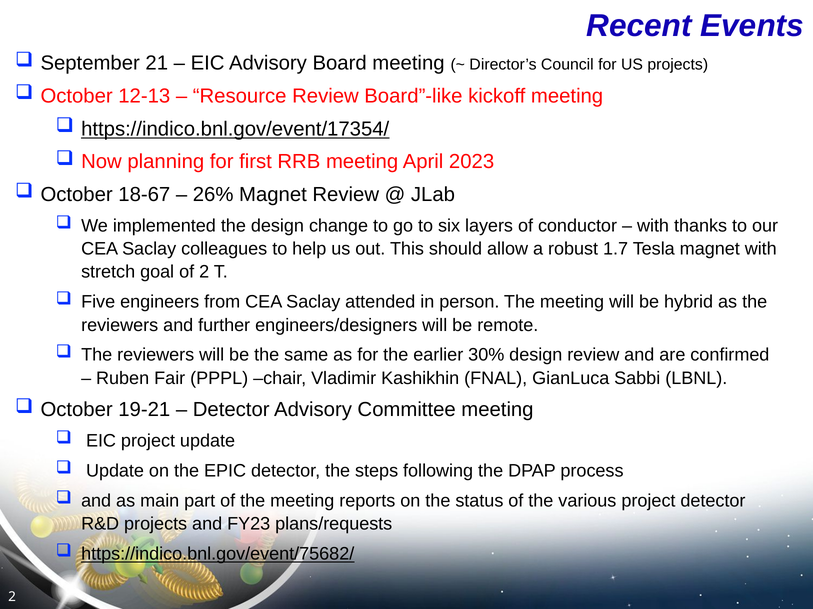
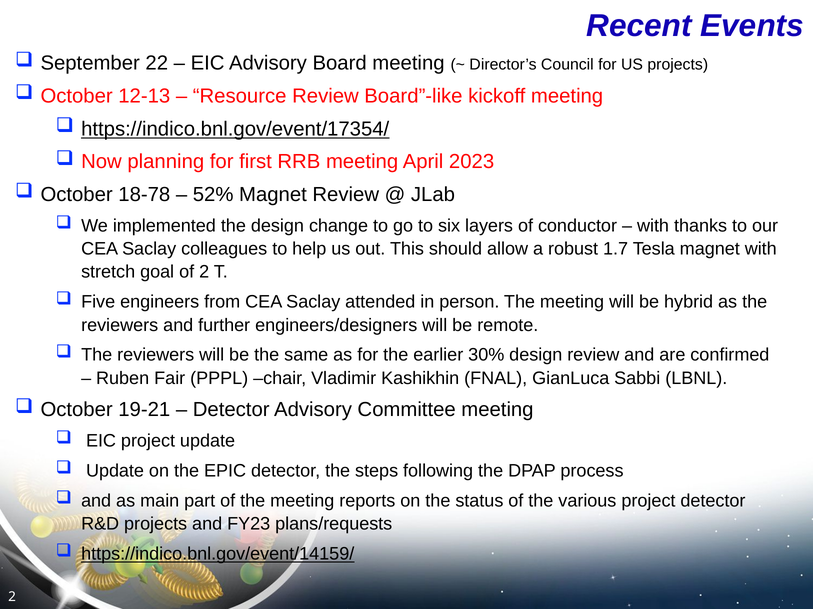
21: 21 -> 22 (157, 63)
18-67: 18-67 -> 18-78 (144, 195)
26%: 26% -> 52% (213, 195)
https://indico.bnl.gov/event/75682/: https://indico.bnl.gov/event/75682/ -> https://indico.bnl.gov/event/14159/ (218, 554)
